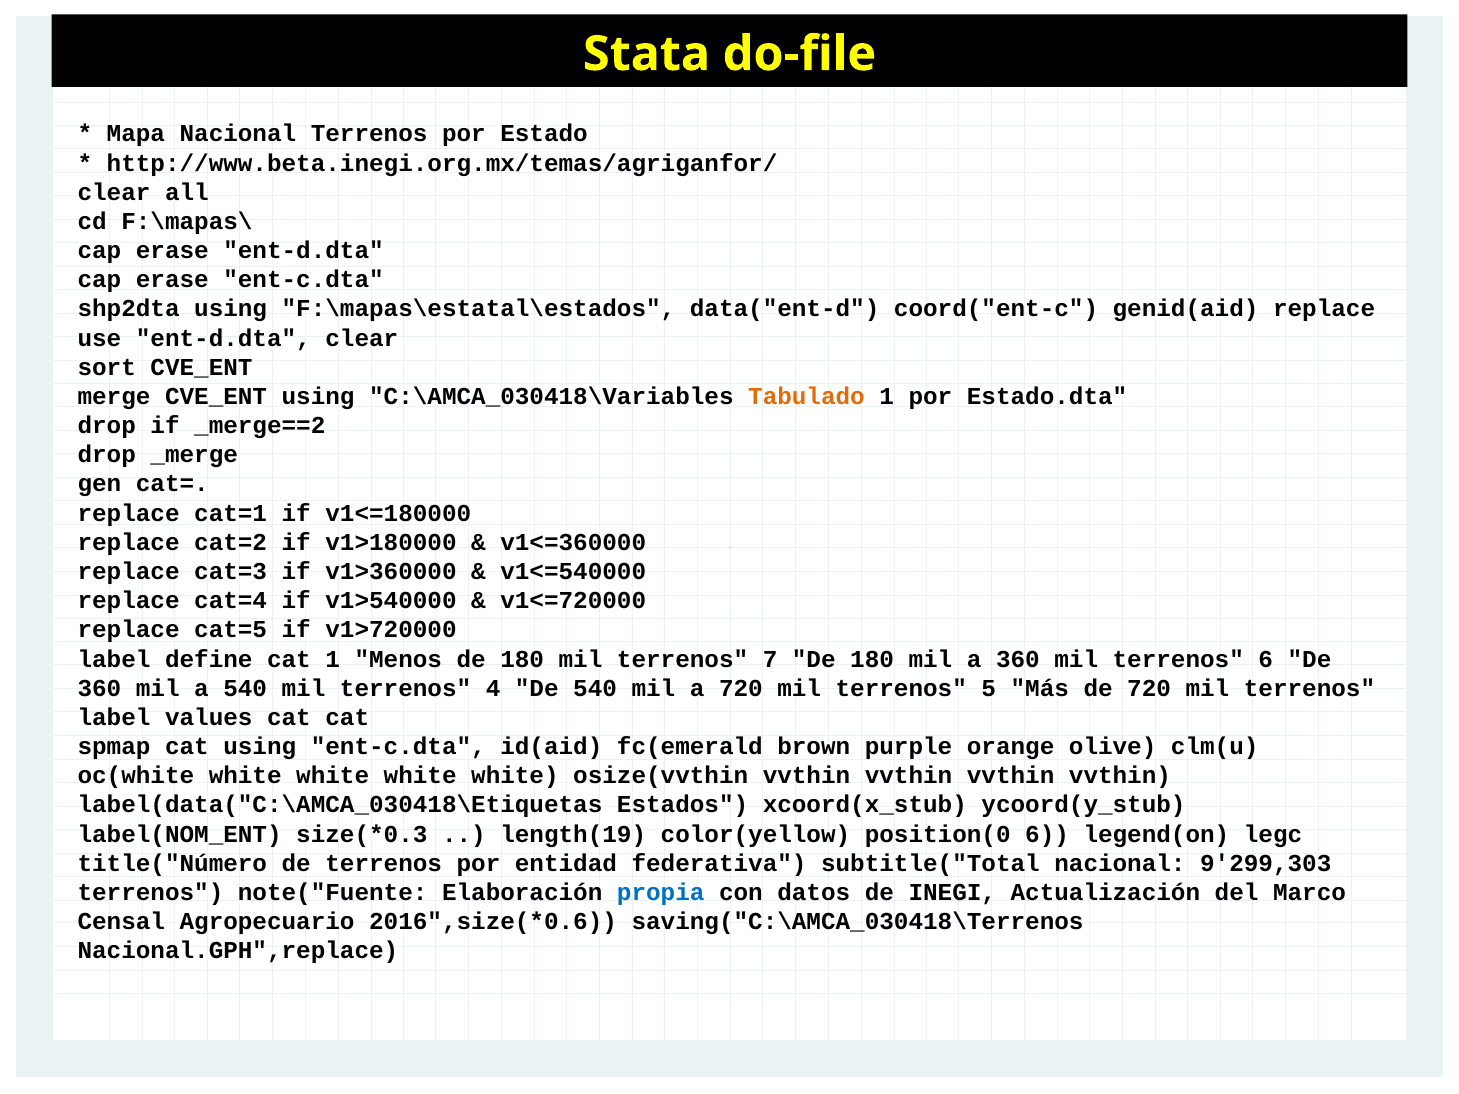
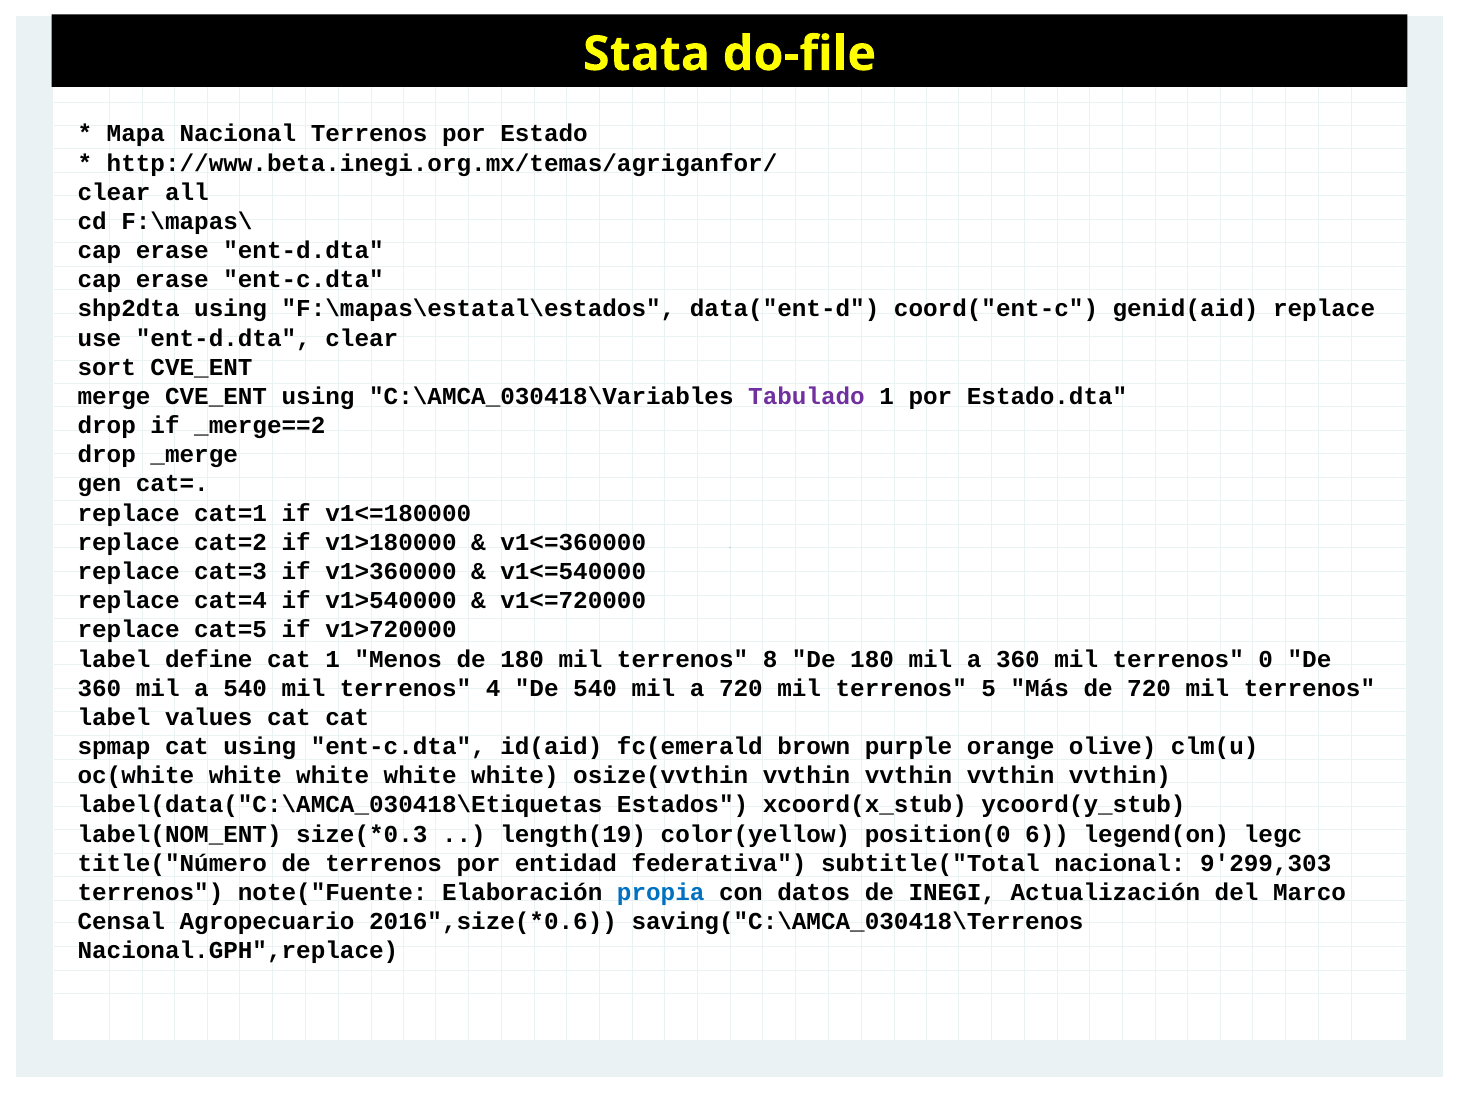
Tabulado colour: orange -> purple (806, 397)
7: 7 -> 8 (770, 659)
terrenos 6: 6 -> 0 (1266, 659)
